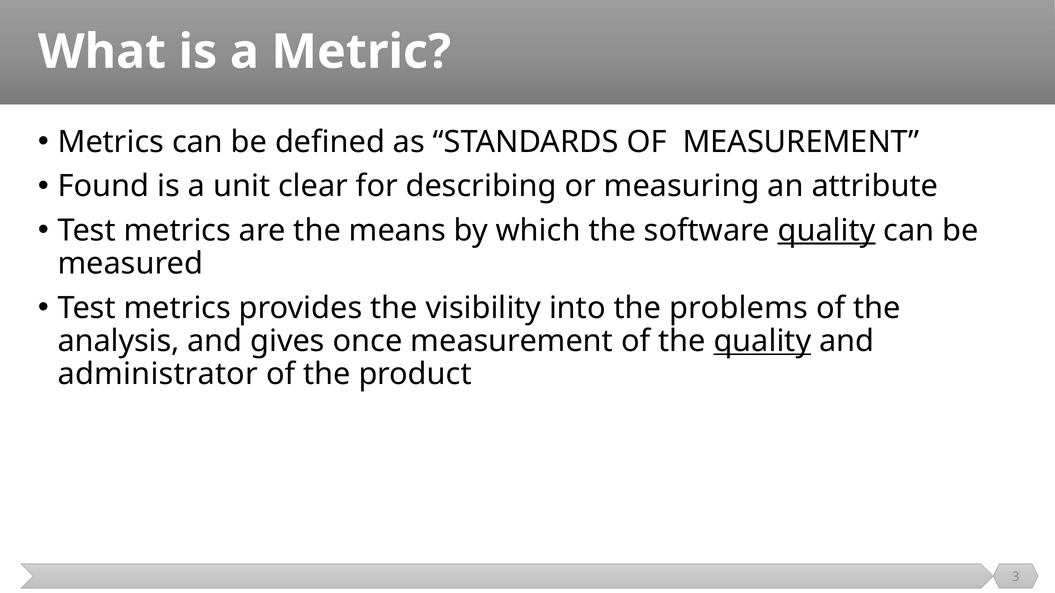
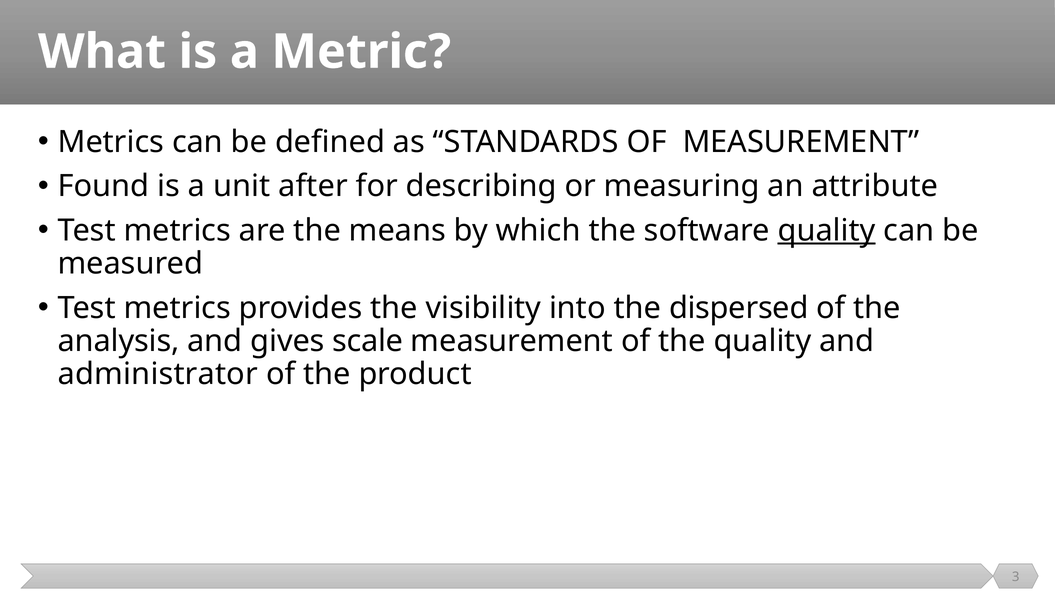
clear: clear -> after (313, 186)
problems: problems -> dispersed (739, 308)
once: once -> scale (368, 341)
quality underline: present -> none (762, 341)
